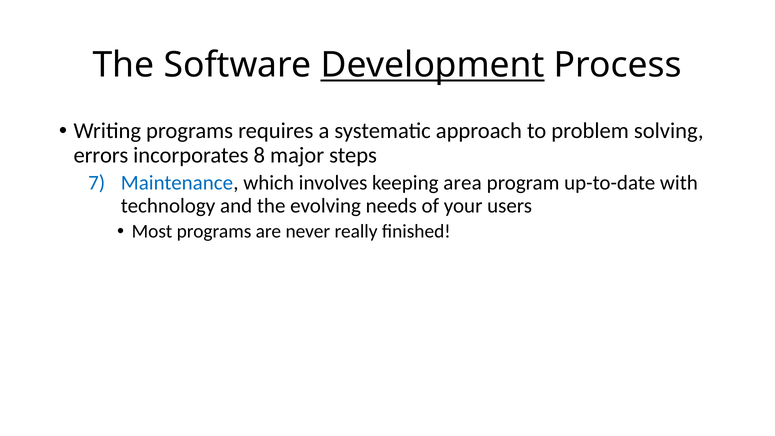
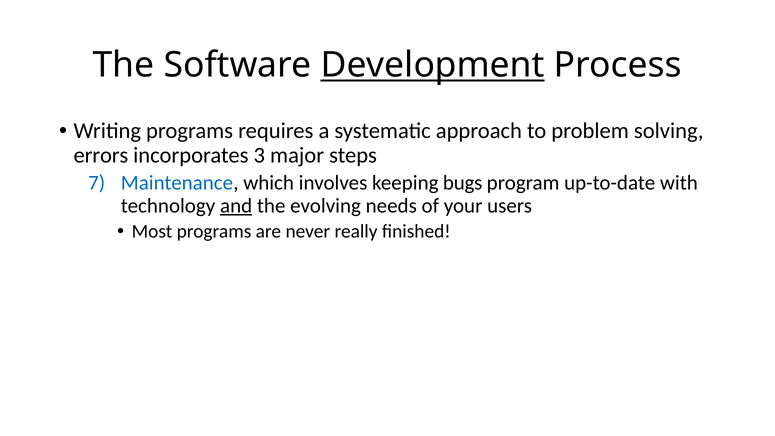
8: 8 -> 3 (259, 155)
area: area -> bugs (463, 183)
and underline: none -> present (236, 206)
